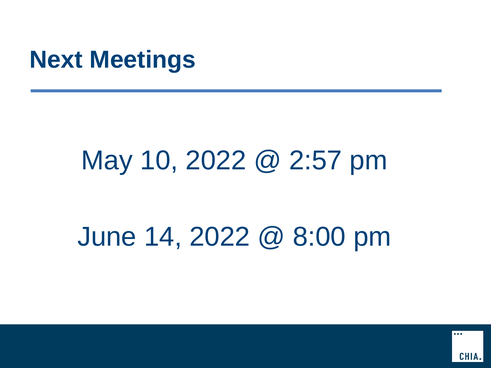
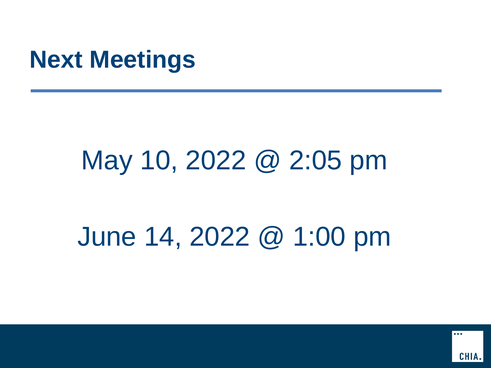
2:57: 2:57 -> 2:05 (316, 161)
8:00: 8:00 -> 1:00 (319, 237)
